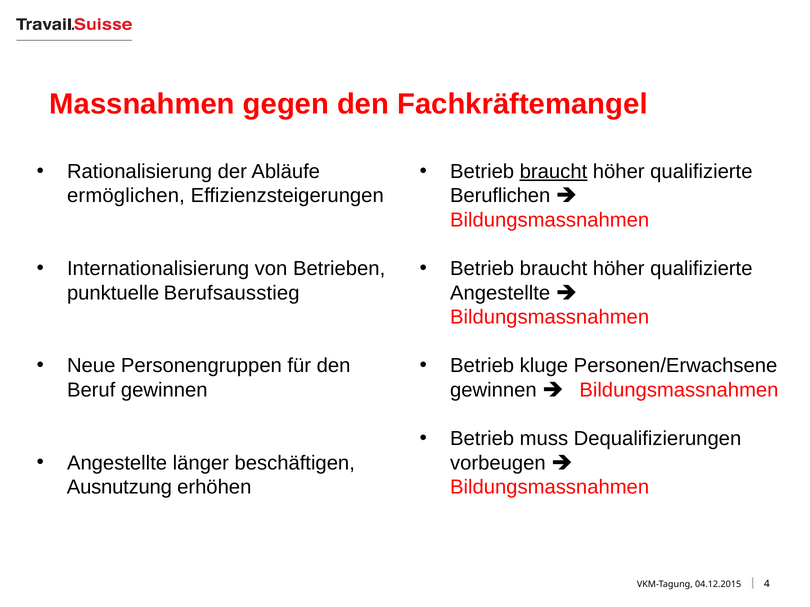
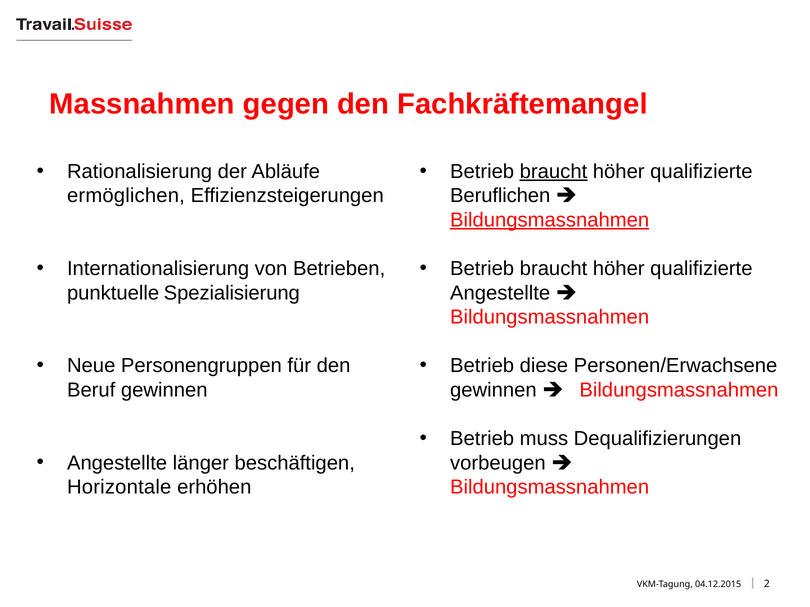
Bildungsmassnahmen underline: none -> present (550, 220)
Berufsausstieg: Berufsausstieg -> Spezialisierung (232, 293)
kluge: kluge -> diese (544, 366)
Ausnutzung: Ausnutzung -> Horizontale (119, 488)
4: 4 -> 2 (767, 584)
